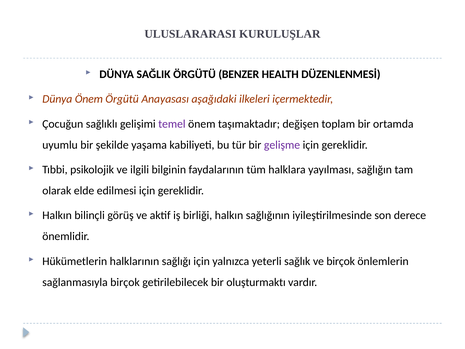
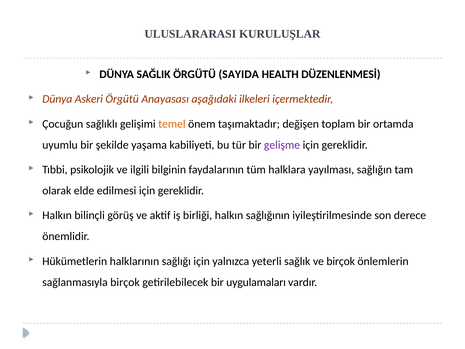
BENZER: BENZER -> SAYIDA (239, 74)
Dünya Önem: Önem -> Askeri (89, 99)
temel colour: purple -> orange (172, 124)
oluşturmaktı: oluşturmaktı -> uygulamaları (256, 282)
